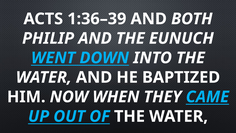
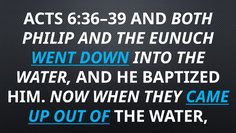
1:36–39: 1:36–39 -> 6:36–39 (97, 19)
